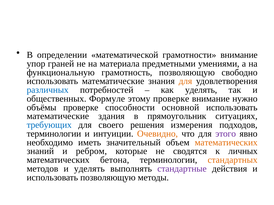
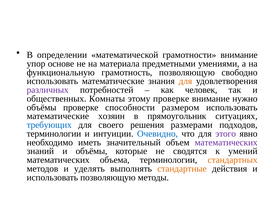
граней: граней -> основе (61, 64)
различных colour: blue -> purple (48, 90)
как уделять: уделять -> человек (201, 90)
Формуле: Формуле -> Комнаты (107, 99)
основной: основной -> размером (180, 108)
здания: здания -> хозяин (111, 116)
измерения: измерения -> размерами (192, 125)
Очевидно colour: orange -> blue (157, 134)
математических colour: orange -> purple (226, 143)
и ребром: ребром -> объёмы (91, 152)
личных: личных -> умений (243, 152)
бетона: бетона -> объема (115, 160)
стандартные colour: purple -> orange (182, 169)
